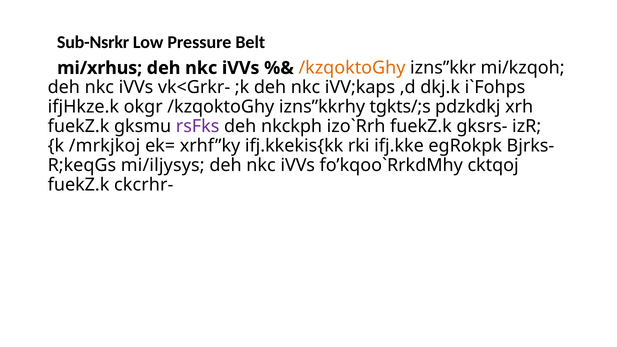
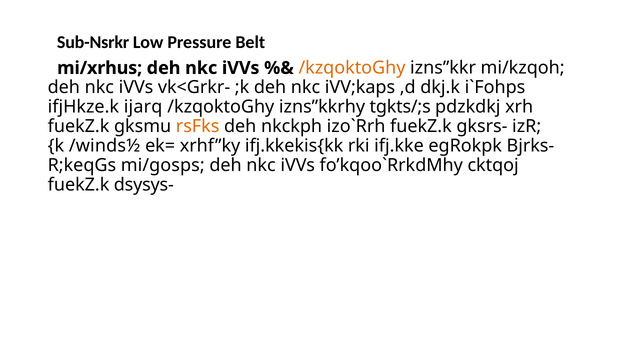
okgr: okgr -> ijarq (143, 107)
rsFks colour: purple -> orange (198, 126)
/mrkjkoj: /mrkjkoj -> /winds½ (105, 146)
mi/iljysys: mi/iljysys -> mi/gosps (163, 165)
ckcrhr-: ckcrhr- -> dsysys- (144, 185)
